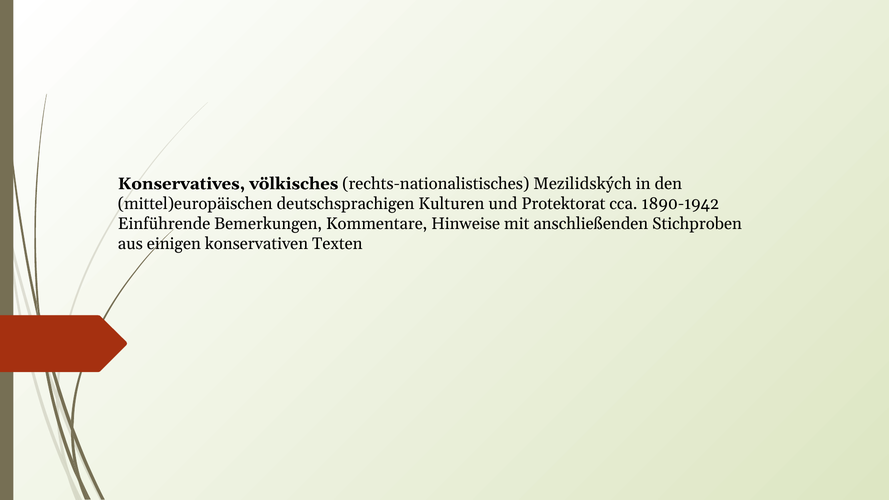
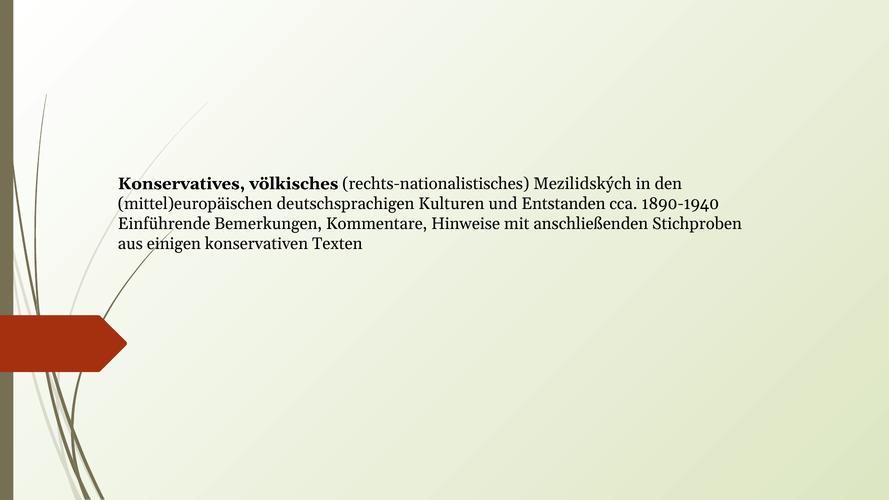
Protektorat: Protektorat -> Entstanden (563, 204)
1890-1942: 1890-1942 -> 1890-1940 (680, 204)
